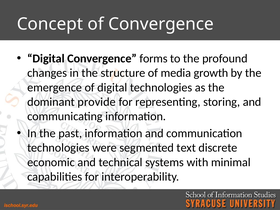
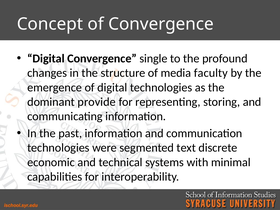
forms: forms -> single (153, 58)
growth: growth -> faculty (211, 73)
